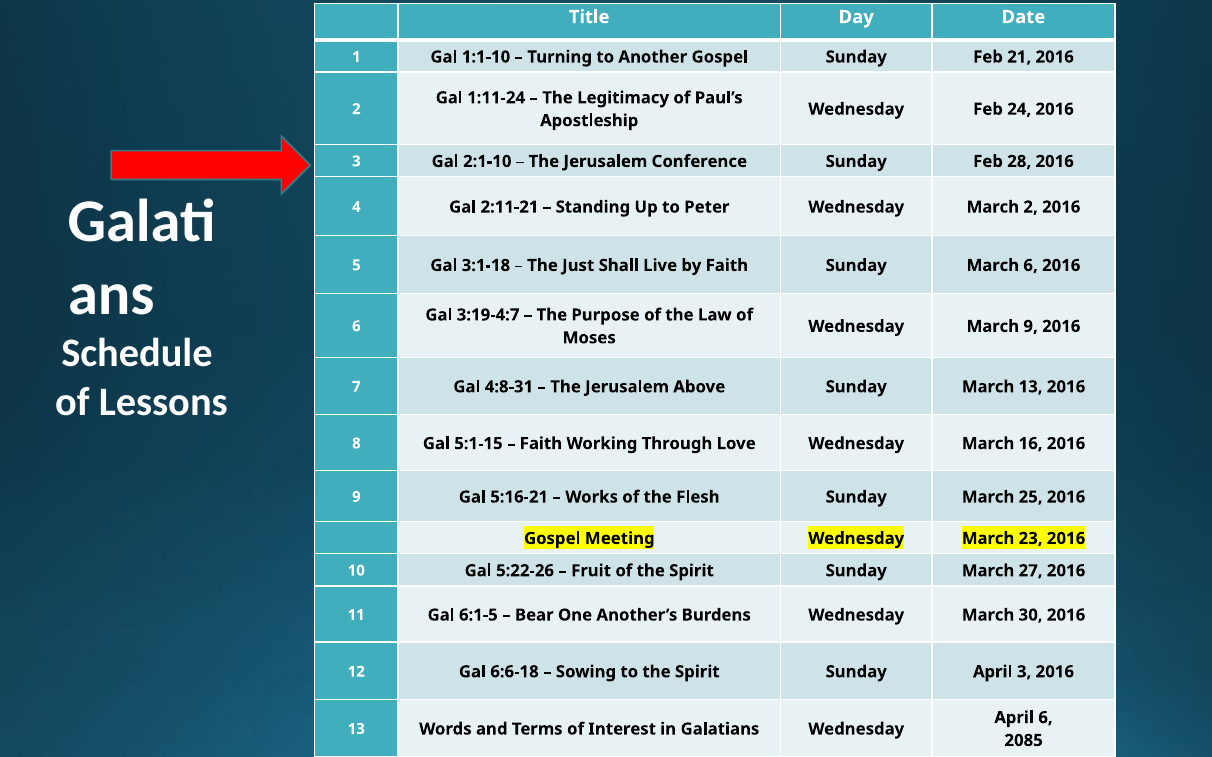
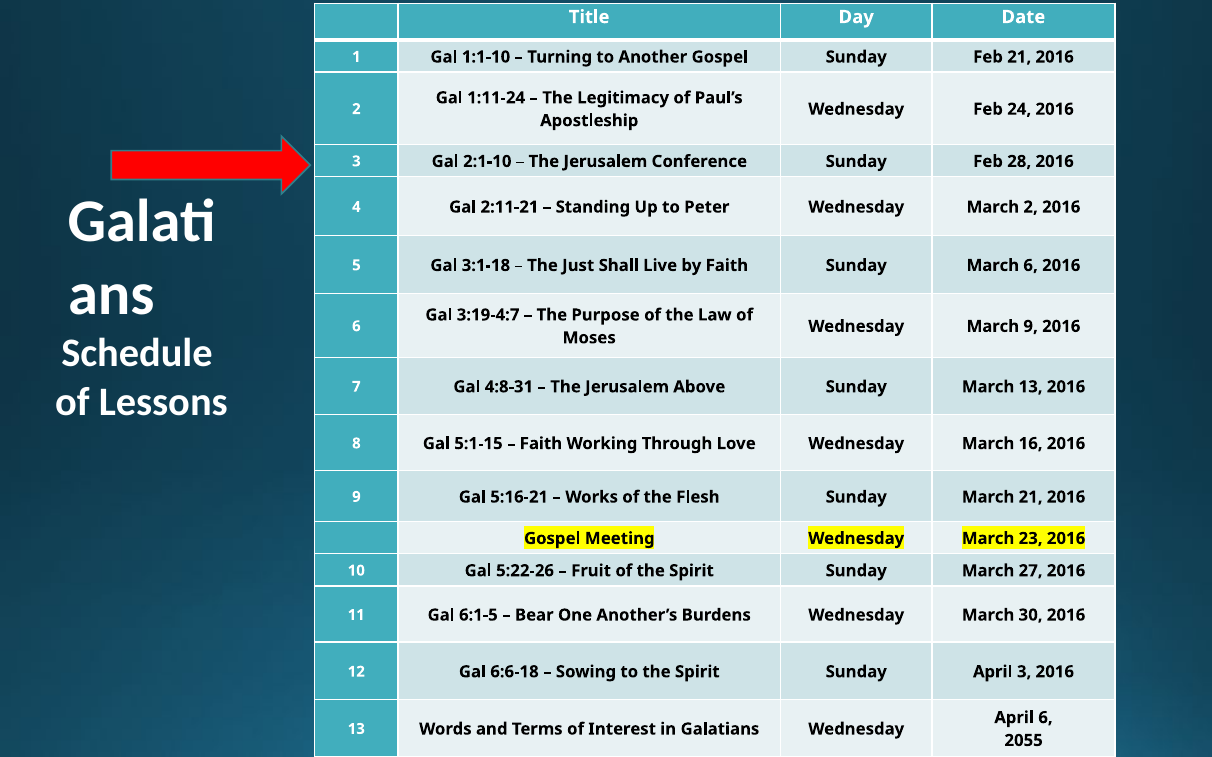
March 25: 25 -> 21 (1031, 497)
2085: 2085 -> 2055 (1024, 741)
